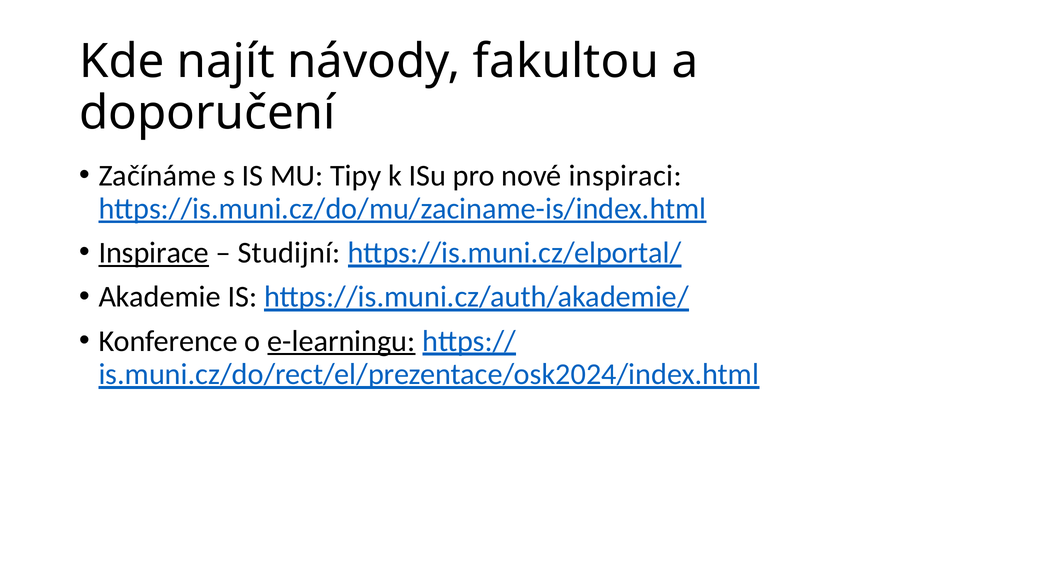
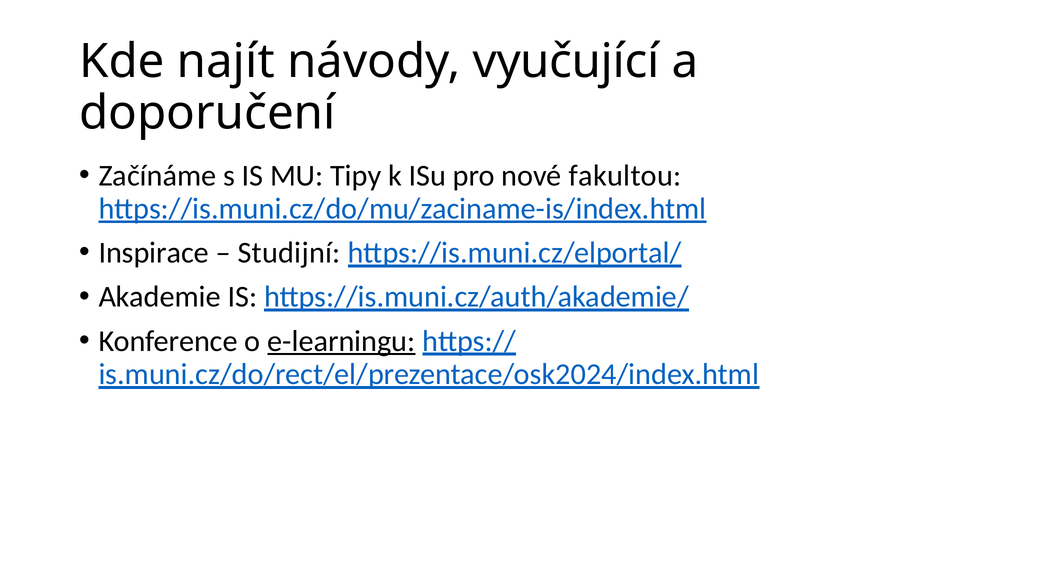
fakultou: fakultou -> vyučující (566, 62)
inspiraci: inspiraci -> fakultou (625, 175)
Inspirace underline: present -> none (154, 253)
